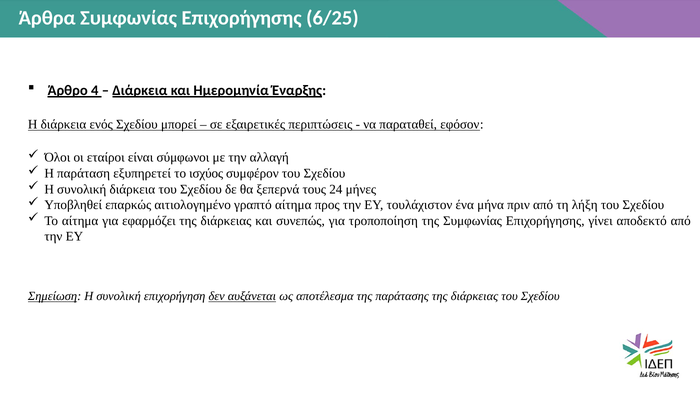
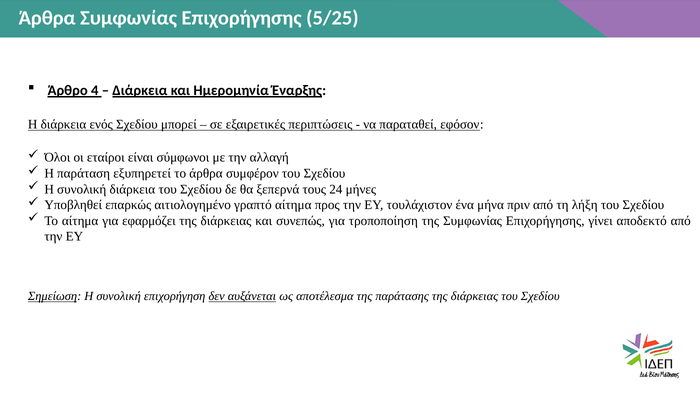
6/25: 6/25 -> 5/25 (332, 18)
το ισχύος: ισχύος -> άρθρα (206, 173)
